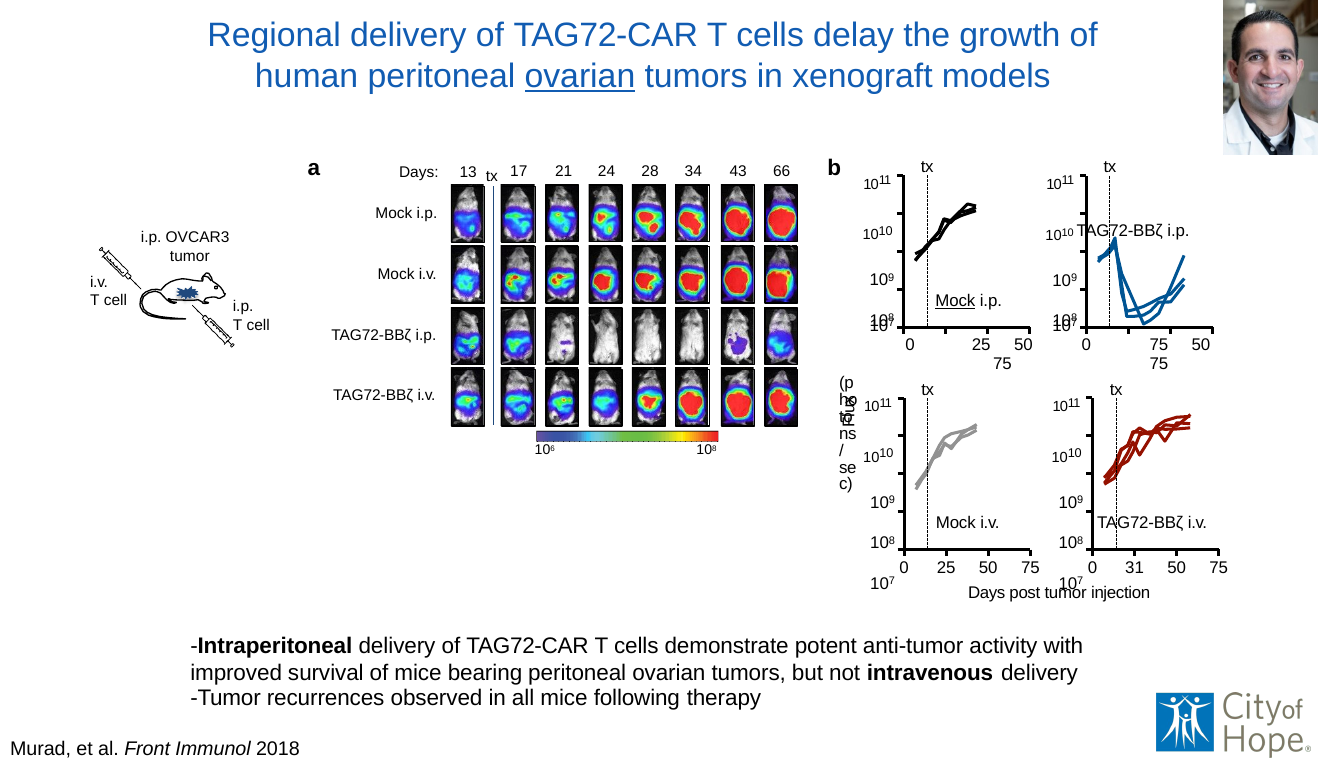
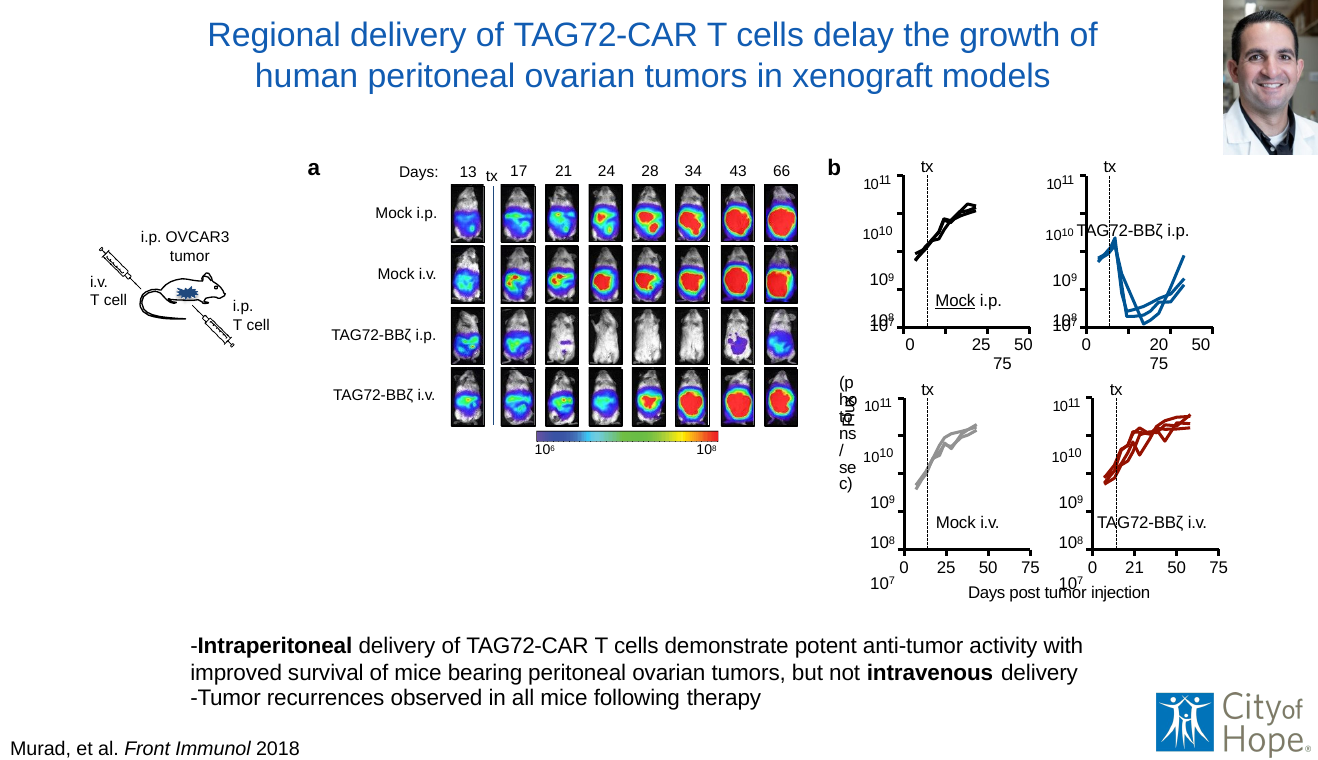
ovarian underline: present -> none (580, 76)
0 75: 75 -> 20 (1159, 345)
0 31: 31 -> 21 (1135, 568)
